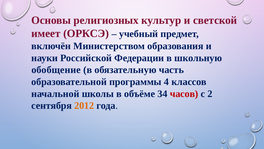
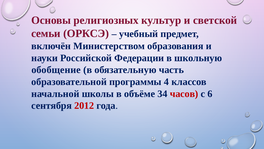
имеет: имеет -> семьи (46, 33)
2: 2 -> 6 (210, 93)
2012 colour: orange -> red (84, 105)
